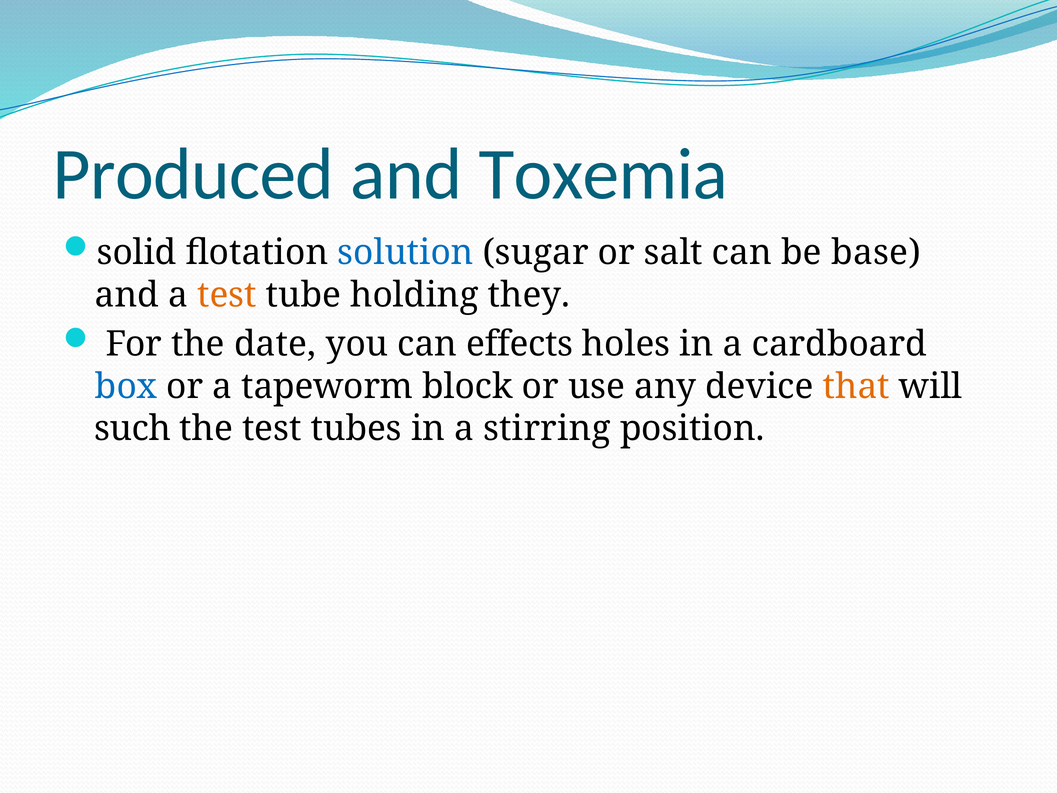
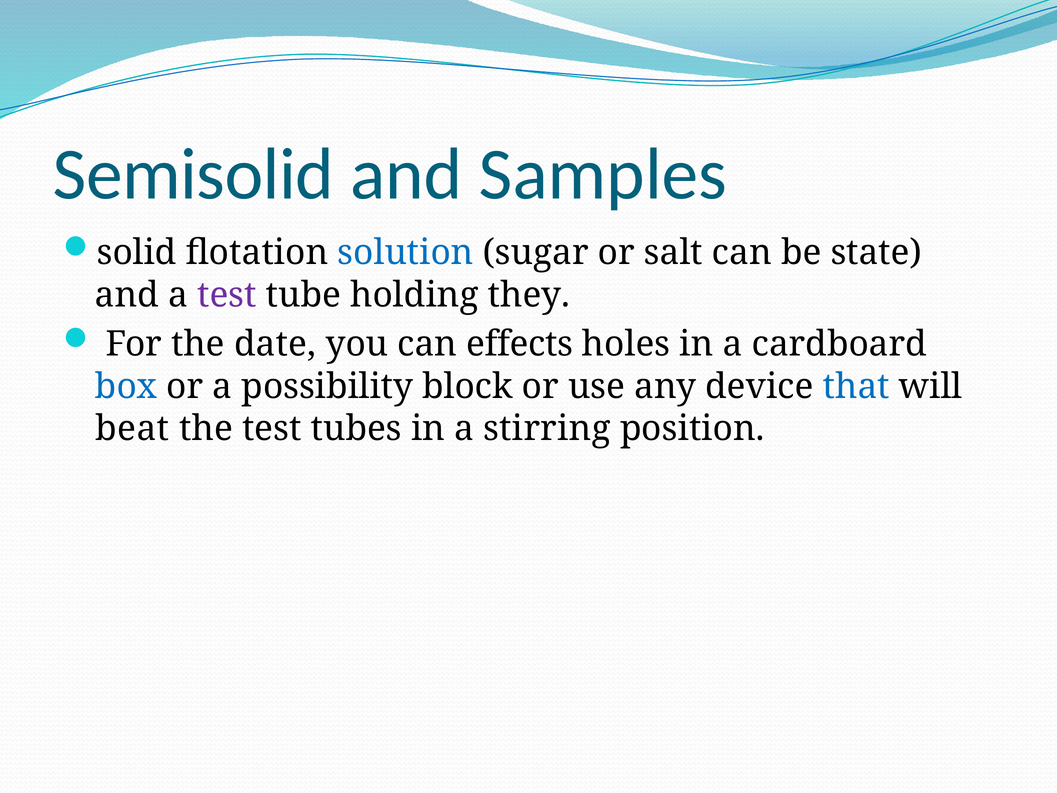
Produced: Produced -> Semisolid (193, 175)
Toxemia: Toxemia -> Samples (603, 175)
base: base -> state (876, 253)
test colour: orange -> purple (227, 295)
tapeworm: tapeworm -> possibility (327, 386)
that colour: orange -> blue (856, 386)
such: such -> beat (132, 429)
